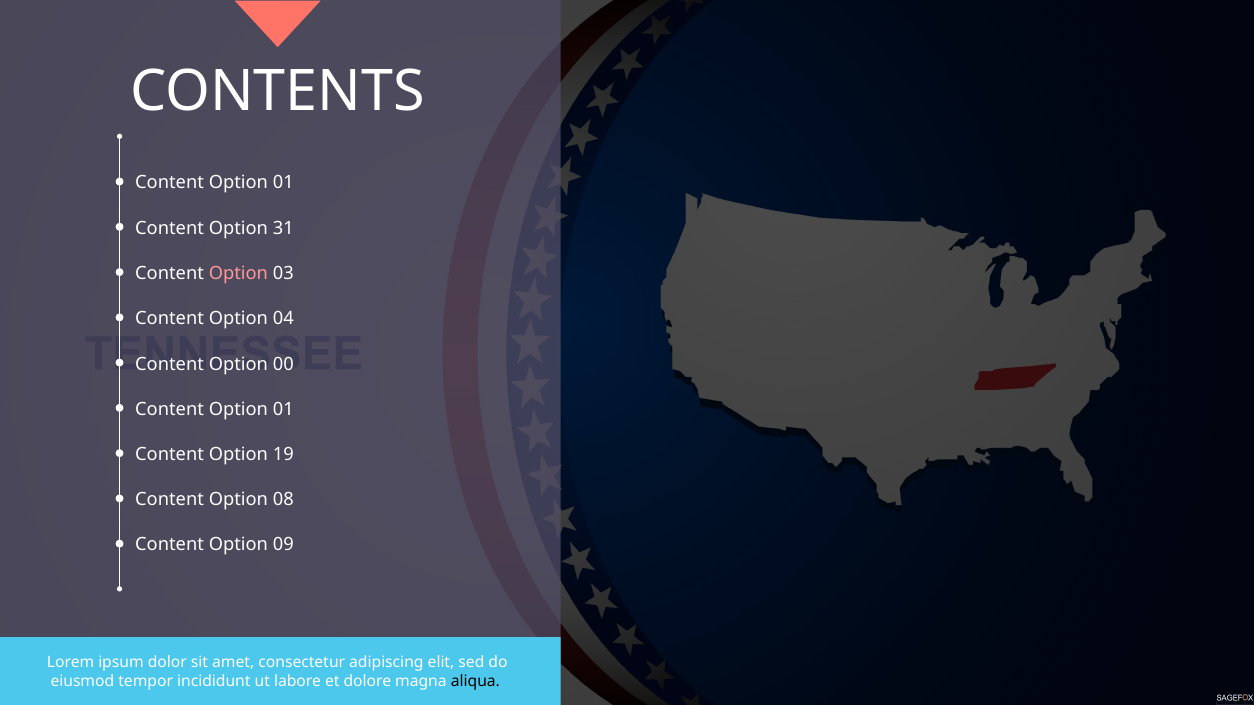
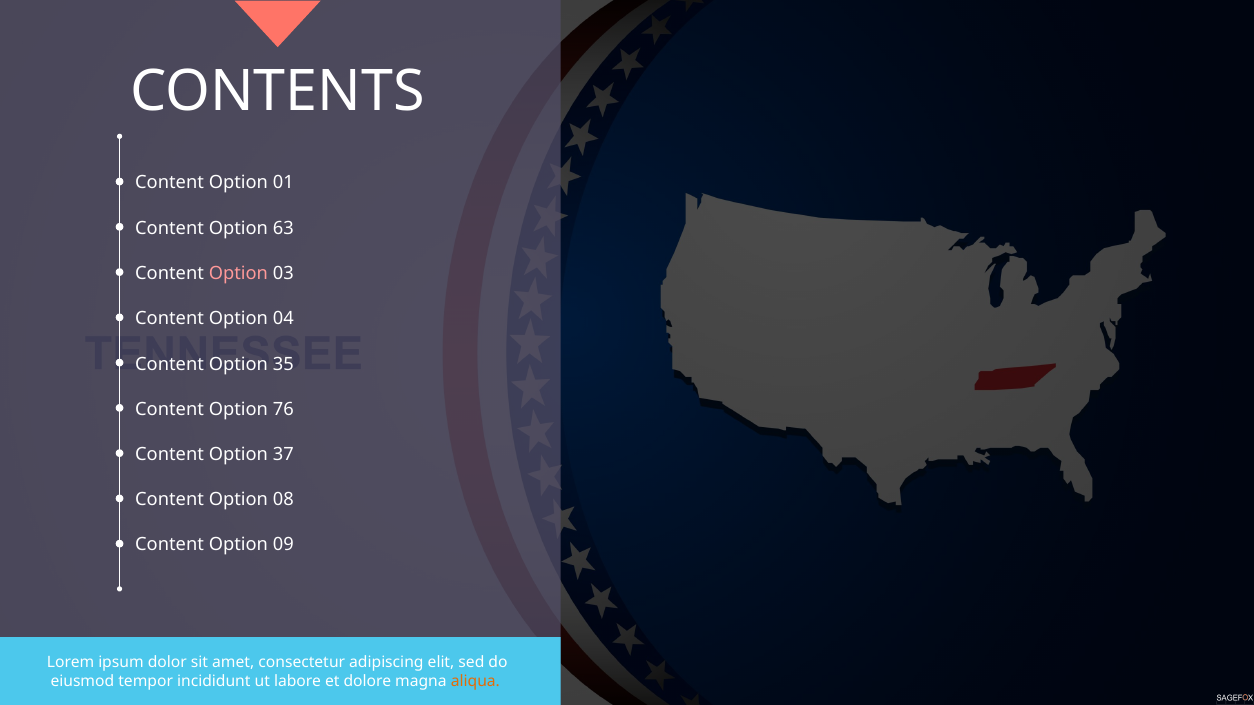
31: 31 -> 63 (283, 228)
00: 00 -> 35 (283, 364)
01: 01 -> 76 (283, 409)
19: 19 -> 37 (283, 455)
aliqua colour: black -> orange (475, 682)
